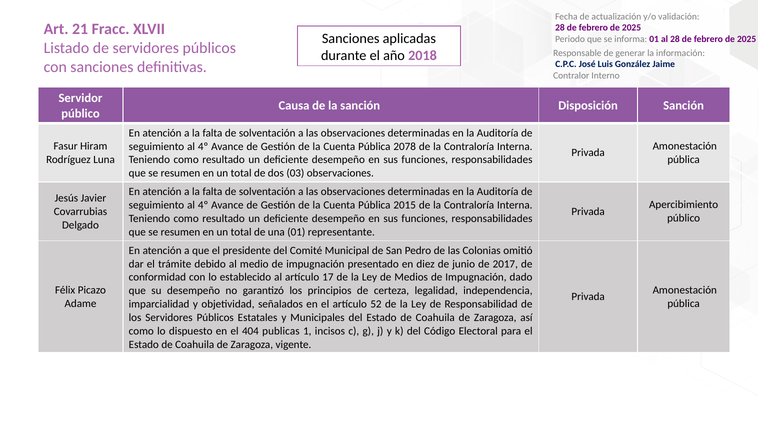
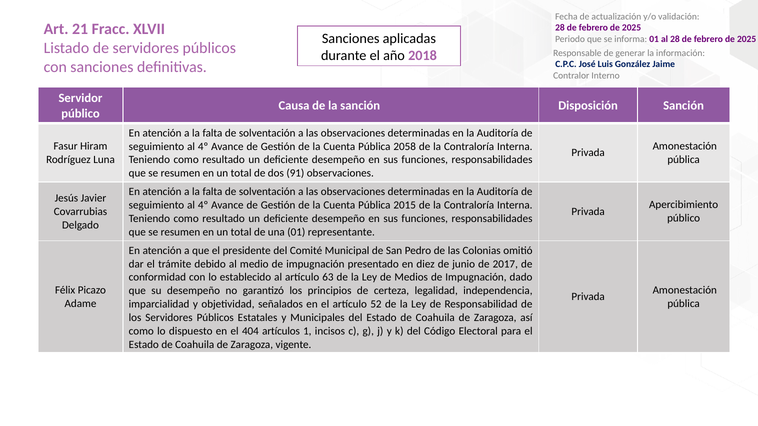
2078: 2078 -> 2058 (405, 147)
03: 03 -> 91 (295, 173)
17: 17 -> 63 (328, 278)
publicas: publicas -> artículos (281, 331)
